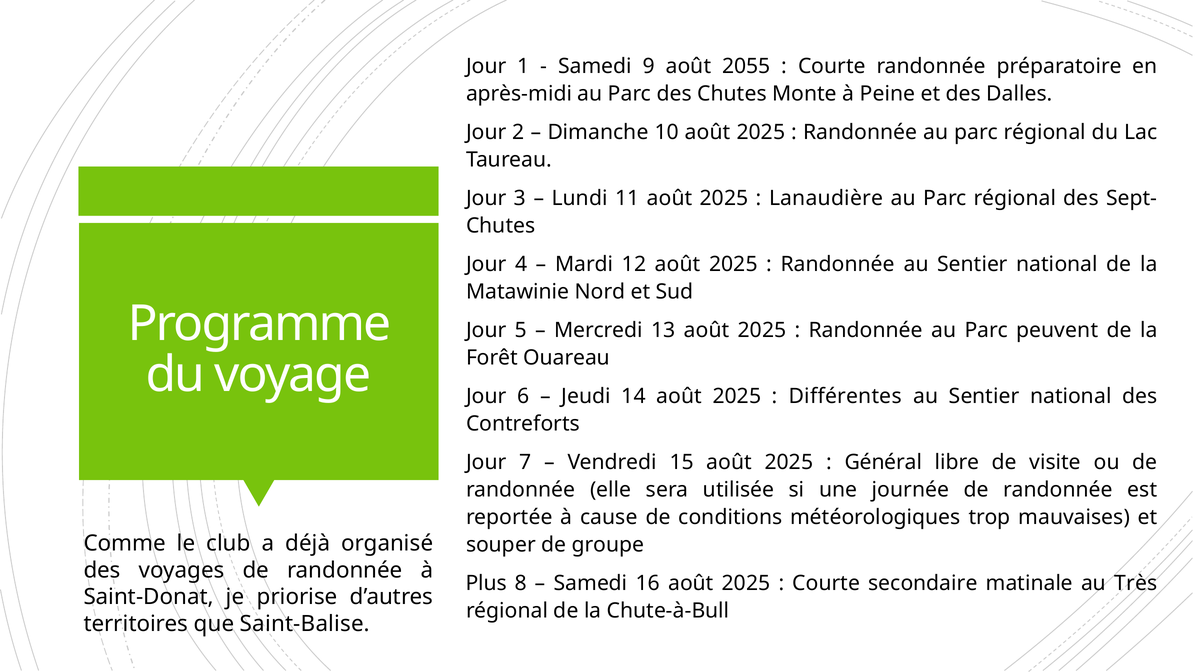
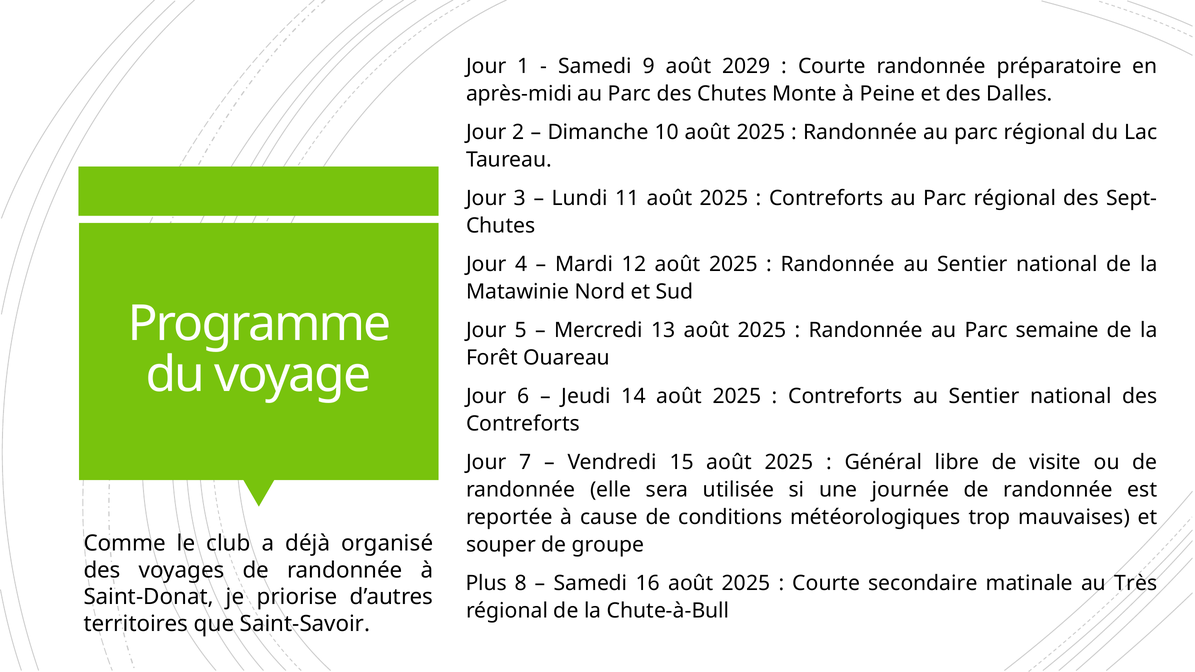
2055: 2055 -> 2029 (746, 66)
Lanaudière: Lanaudière -> Contreforts (826, 198)
peuvent: peuvent -> semaine (1057, 330)
Différentes: Différentes -> Contreforts (845, 396)
Saint-Balise: Saint-Balise -> Saint-Savoir (305, 624)
